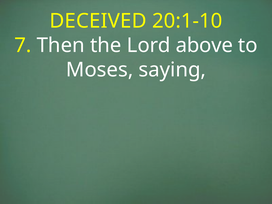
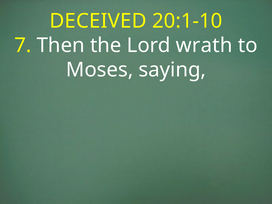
above: above -> wrath (204, 45)
